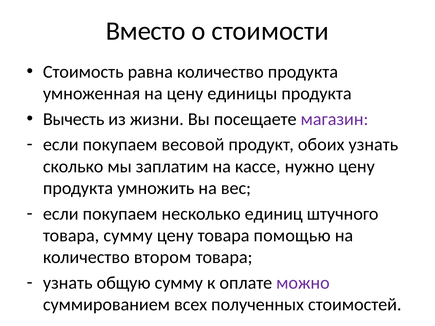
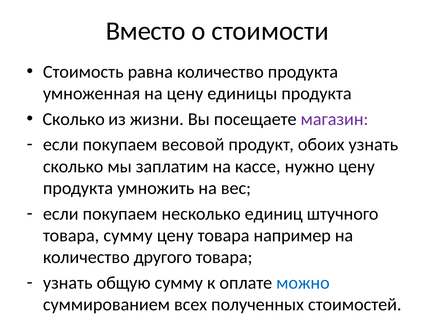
Вычесть: Вычесть -> Сколько (74, 119)
помощью: помощью -> например (292, 236)
втором: втором -> другого (163, 257)
можно colour: purple -> blue (303, 283)
